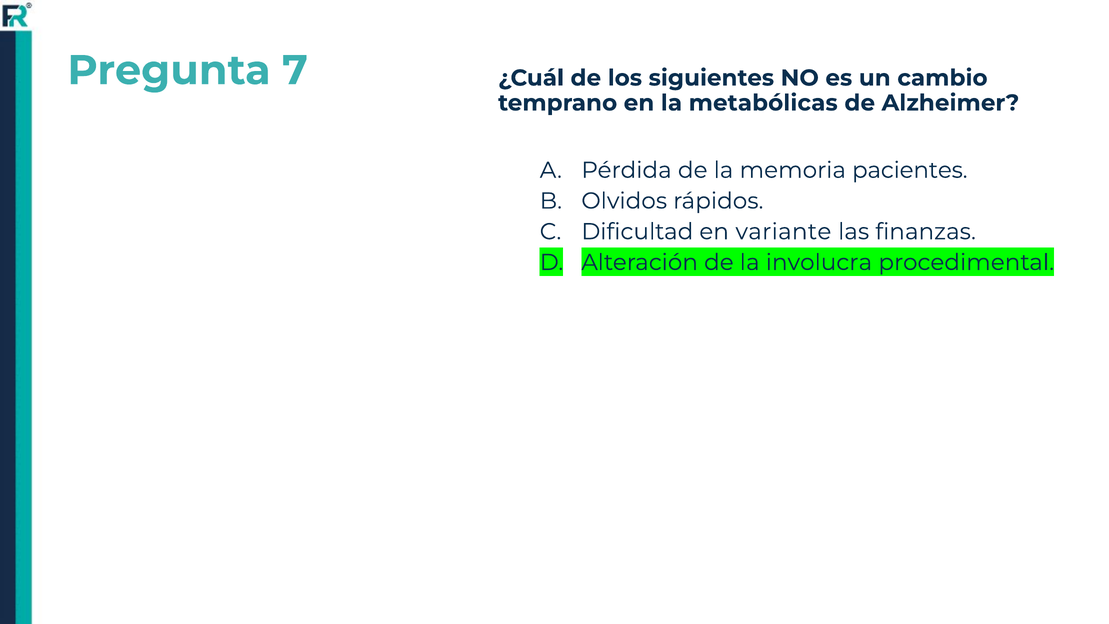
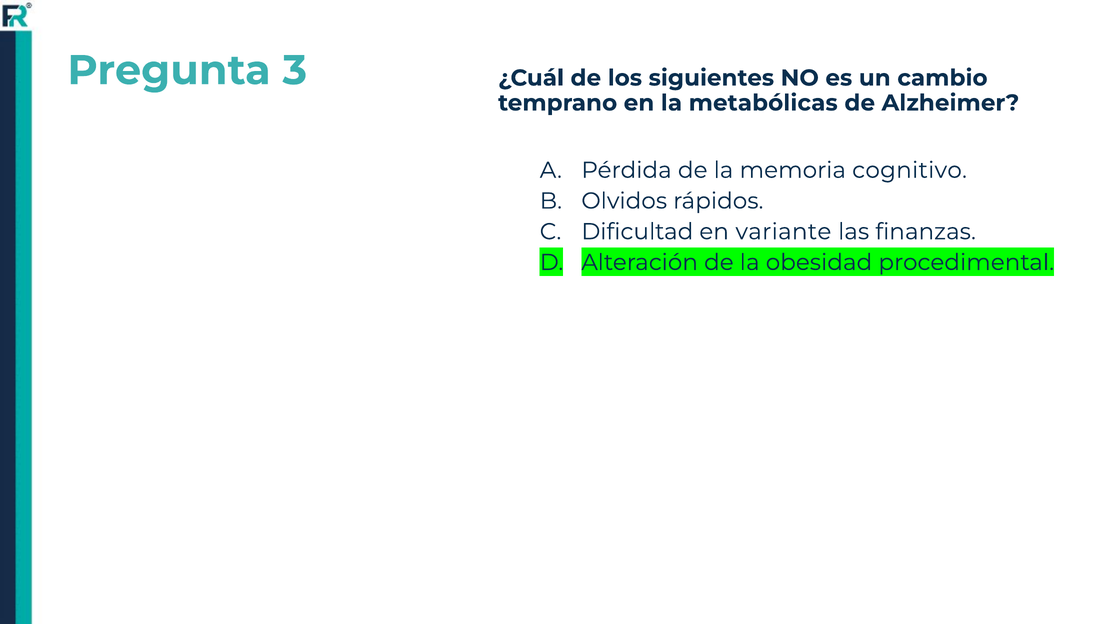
7: 7 -> 3 (295, 70)
pacientes: pacientes -> cognitivo (910, 170)
involucra: involucra -> obesidad (819, 262)
